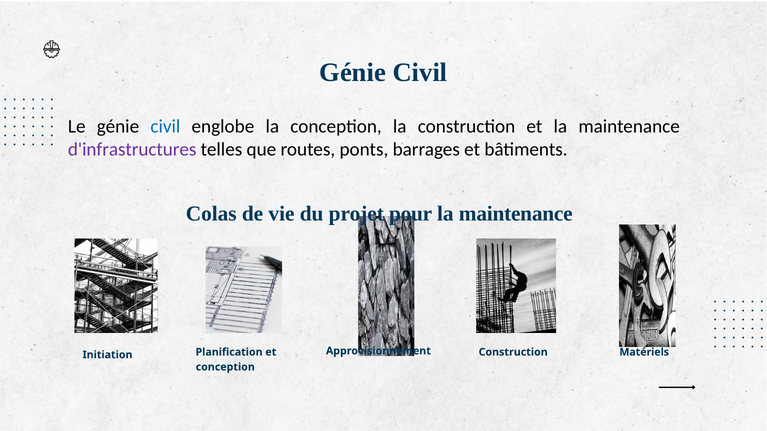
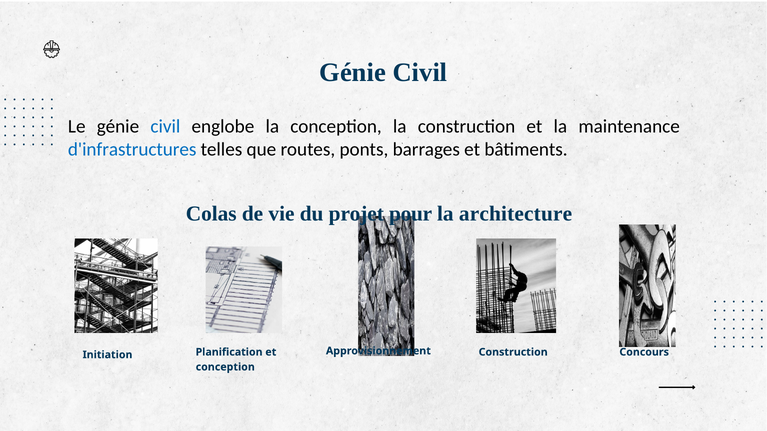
d'infrastructures colour: purple -> blue (132, 150)
maintenance: maintenance -> architecture (516, 214)
Matériels: Matériels -> Concours (644, 352)
